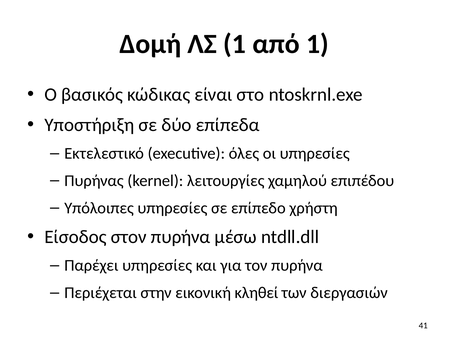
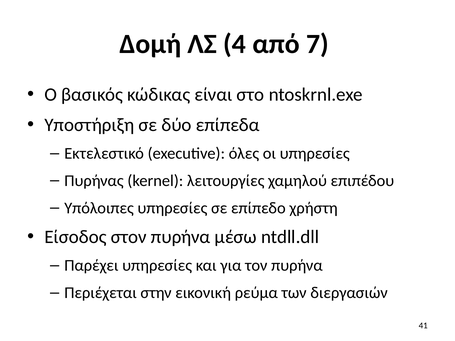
ΛΣ 1: 1 -> 4 (235, 44)
από 1: 1 -> 7 (317, 44)
κληθεί: κληθεί -> ρεύμα (256, 293)
